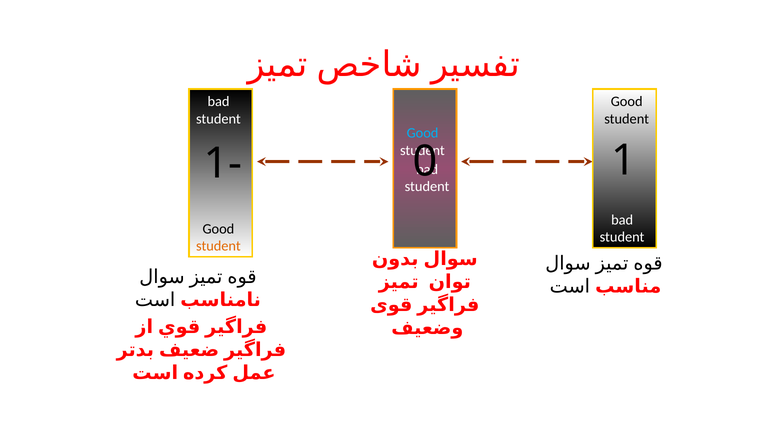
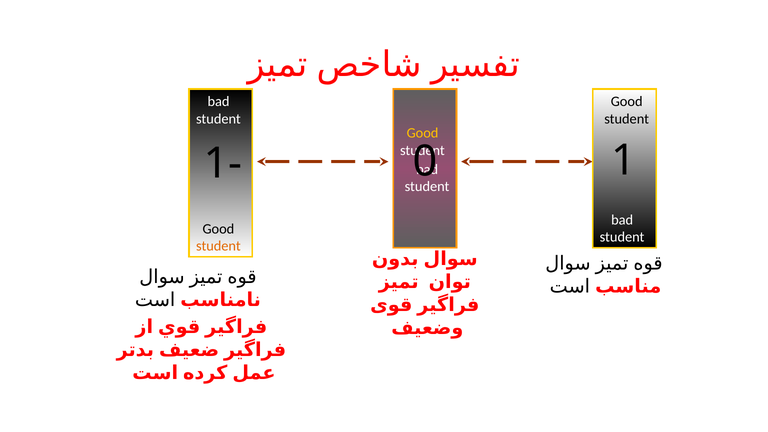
Good colour: light blue -> yellow (423, 133)
